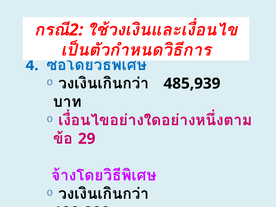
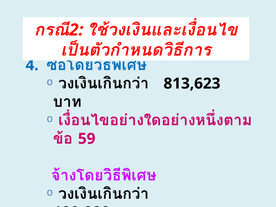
485,939: 485,939 -> 813,623 (192, 84)
29: 29 -> 59 (87, 139)
